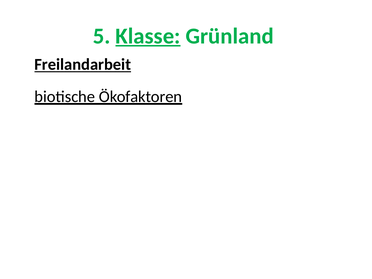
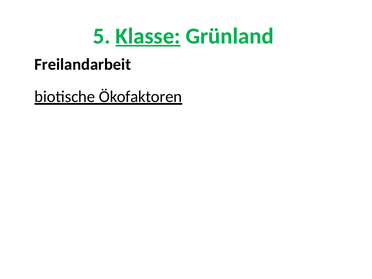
Freilandarbeit underline: present -> none (83, 65)
